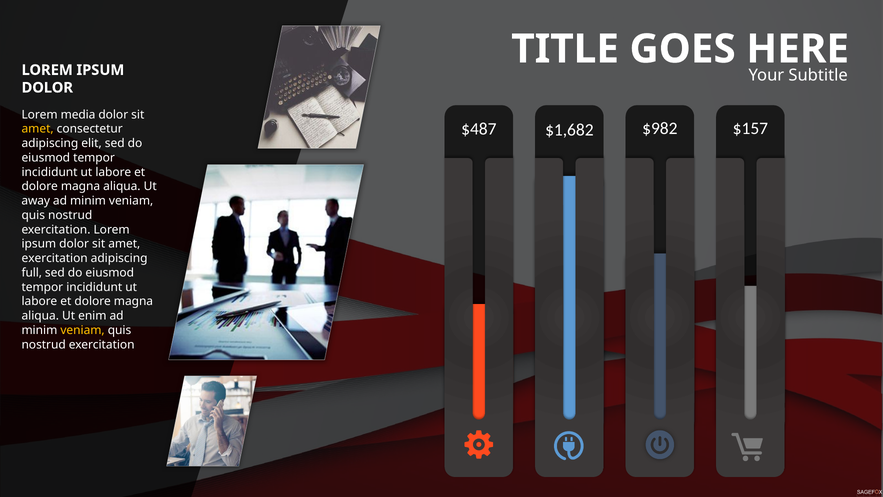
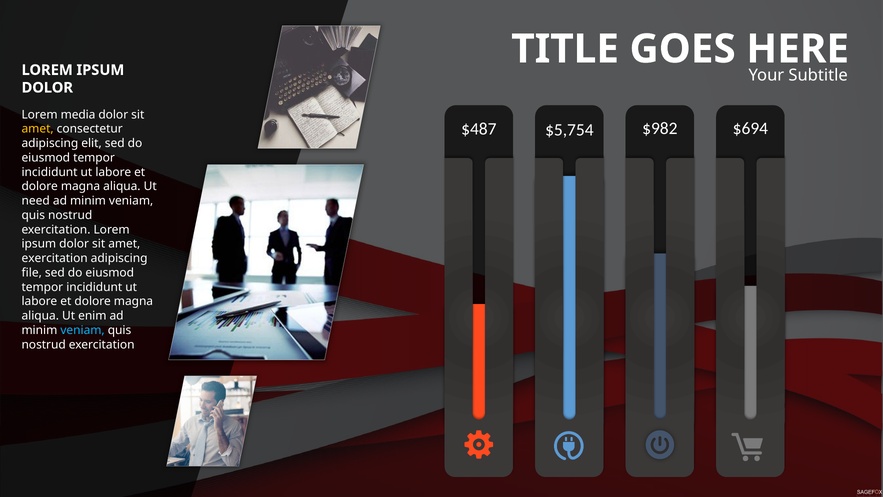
$1,682: $1,682 -> $5,754 (569, 130)
$157: $157 -> $694 (750, 128)
away: away -> need (36, 201)
full: full -> file (32, 273)
veniam colour: yellow -> light blue (83, 330)
